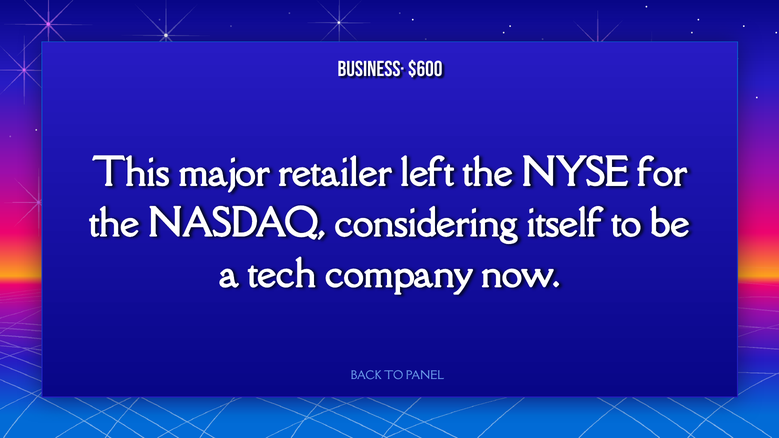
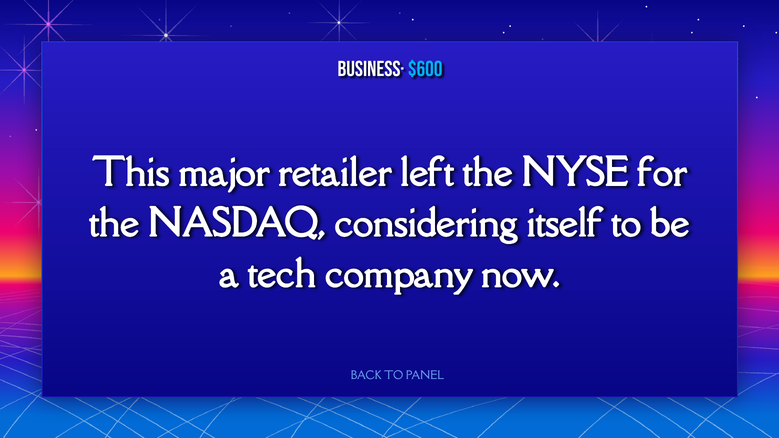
$600 colour: white -> light blue (425, 69)
